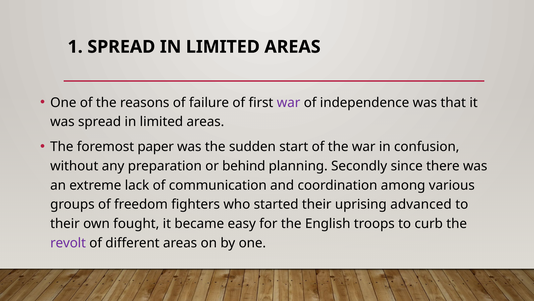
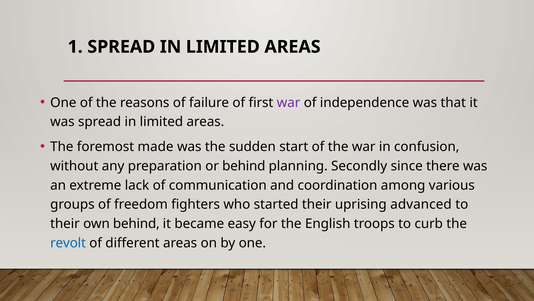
paper: paper -> made (156, 146)
own fought: fought -> behind (136, 223)
revolt colour: purple -> blue (68, 243)
